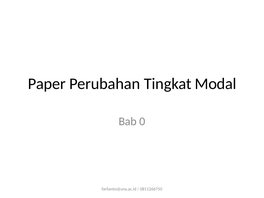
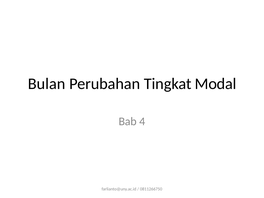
Paper: Paper -> Bulan (47, 84)
0: 0 -> 4 (142, 121)
